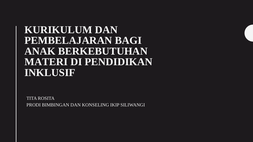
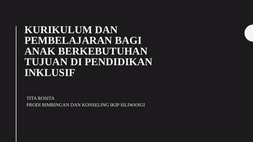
MATERI: MATERI -> TUJUAN (46, 62)
